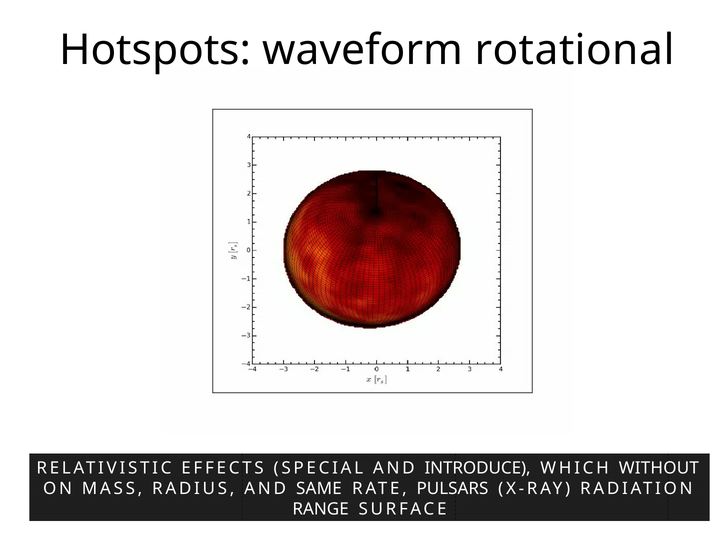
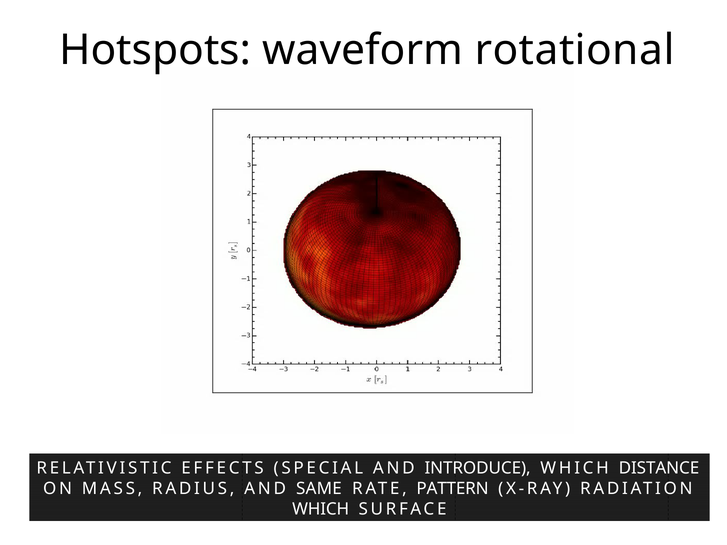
WITHOUT: WITHOUT -> DISTANCE (659, 468)
PULSARS: PULSARS -> PATTERN (453, 489)
RANGE: RANGE -> WHICH (321, 509)
